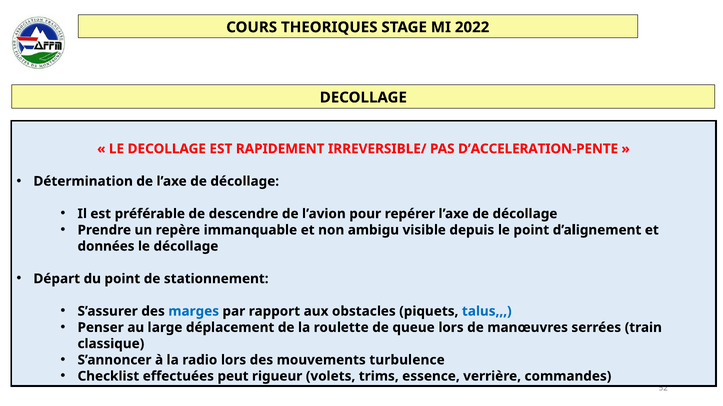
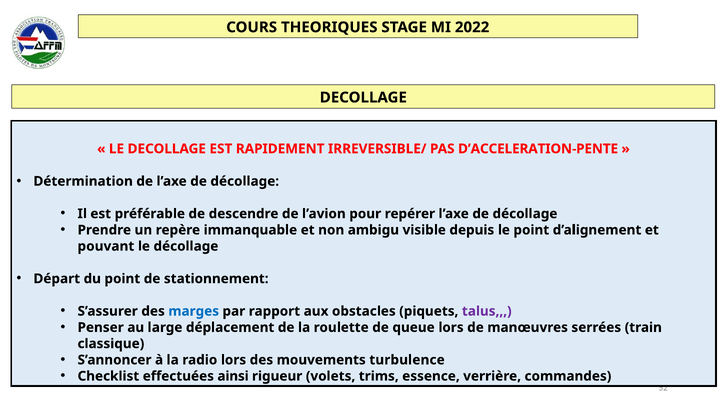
données: données -> pouvant (106, 247)
talus colour: blue -> purple (487, 312)
peut: peut -> ainsi (233, 377)
